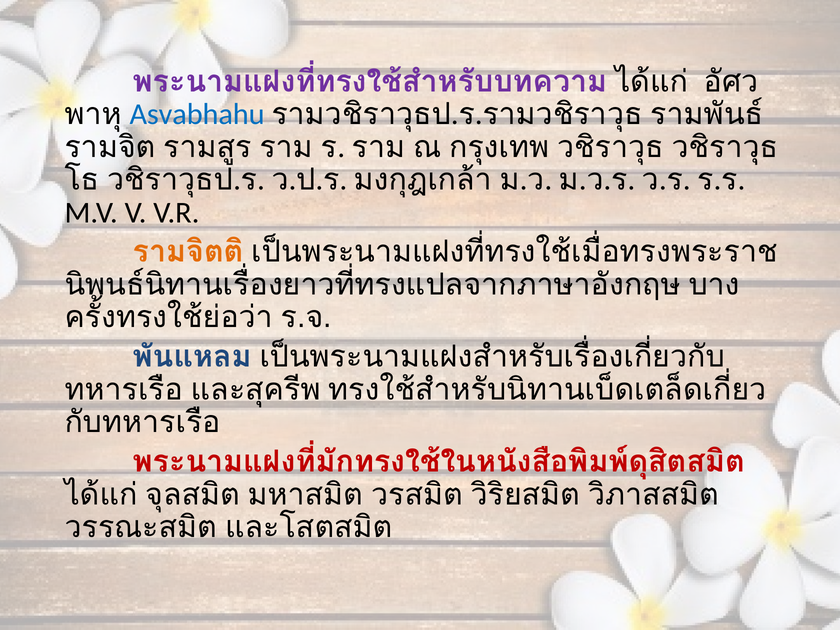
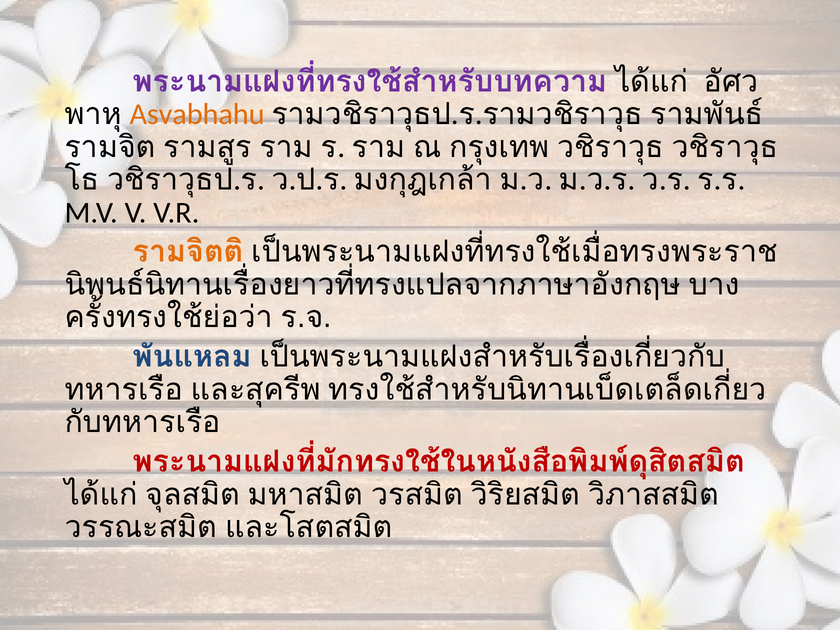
Asvabhahu colour: blue -> orange (197, 114)
